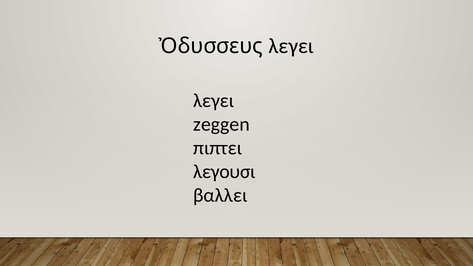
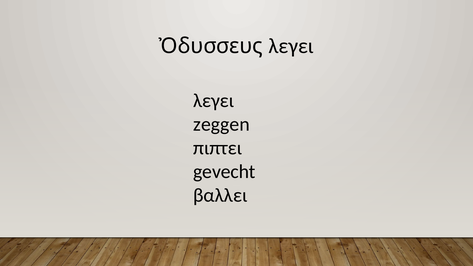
λεγουσι: λεγουσι -> gevecht (224, 172)
